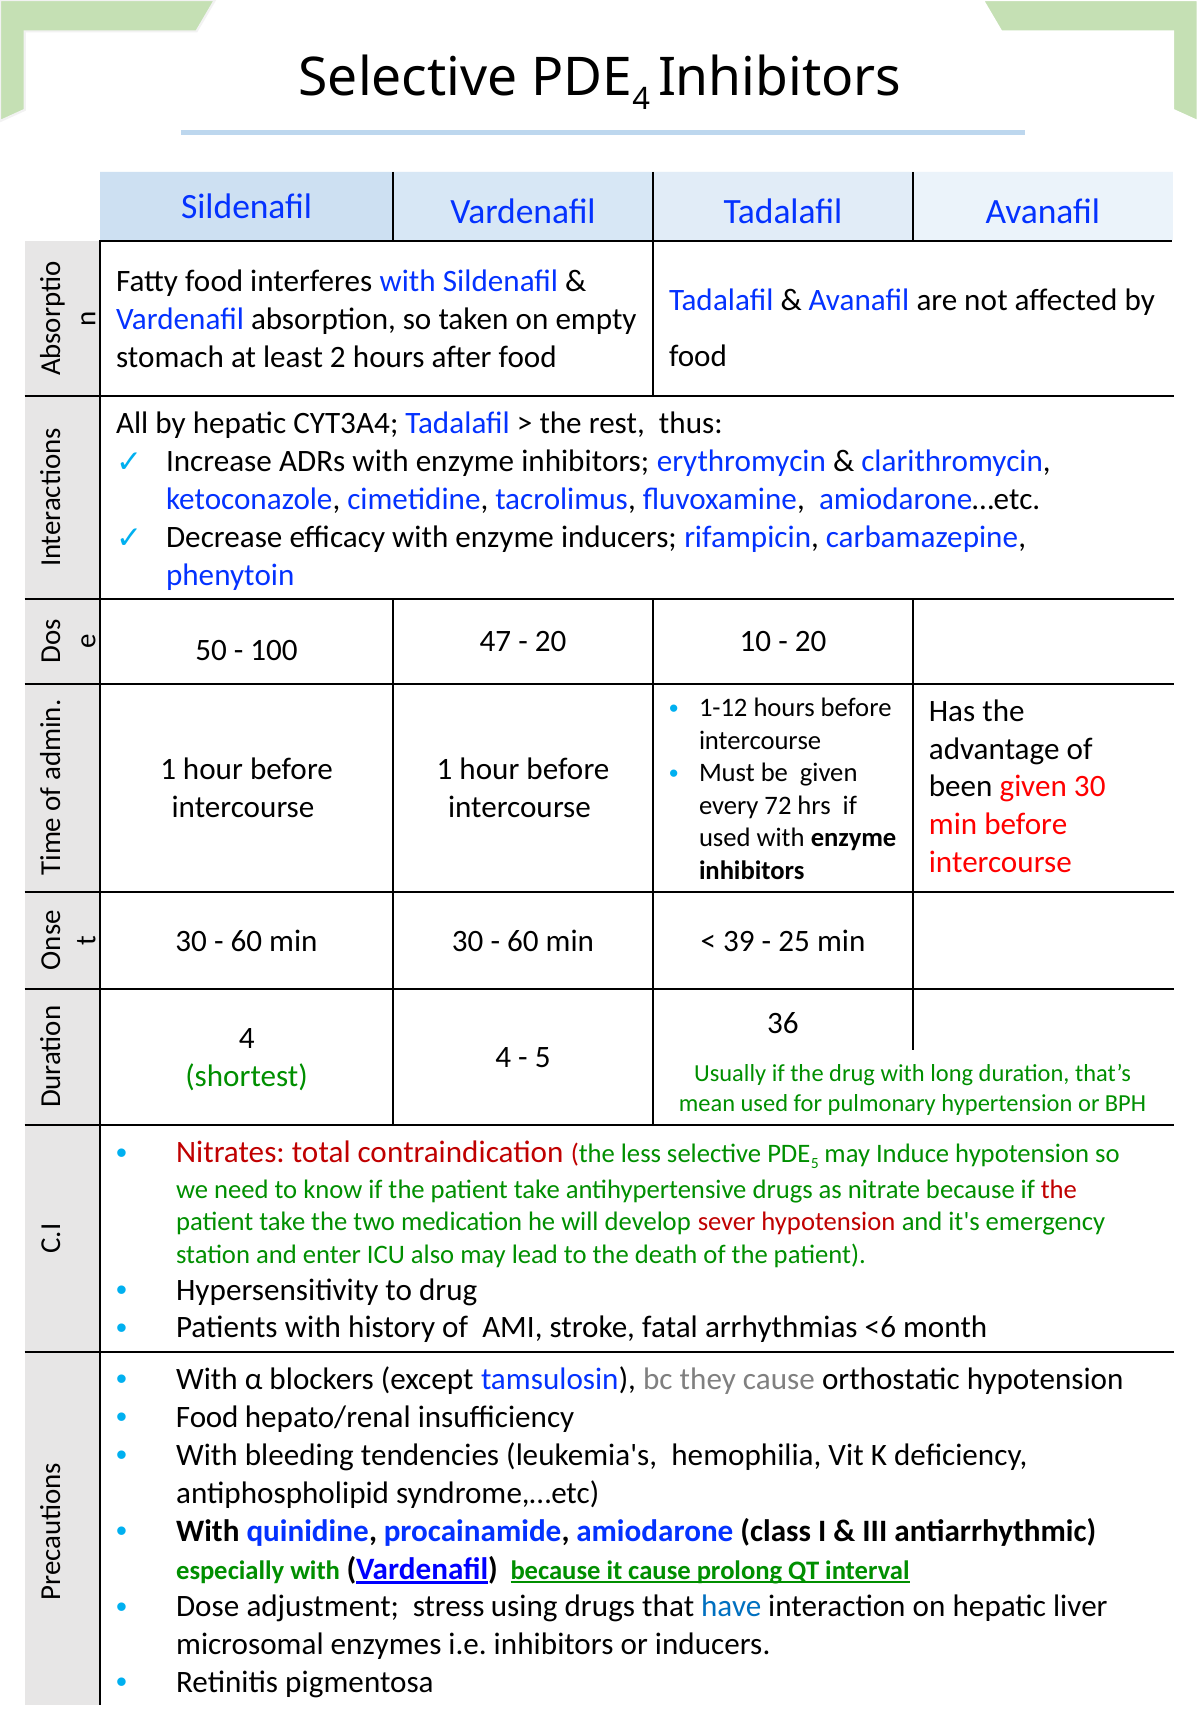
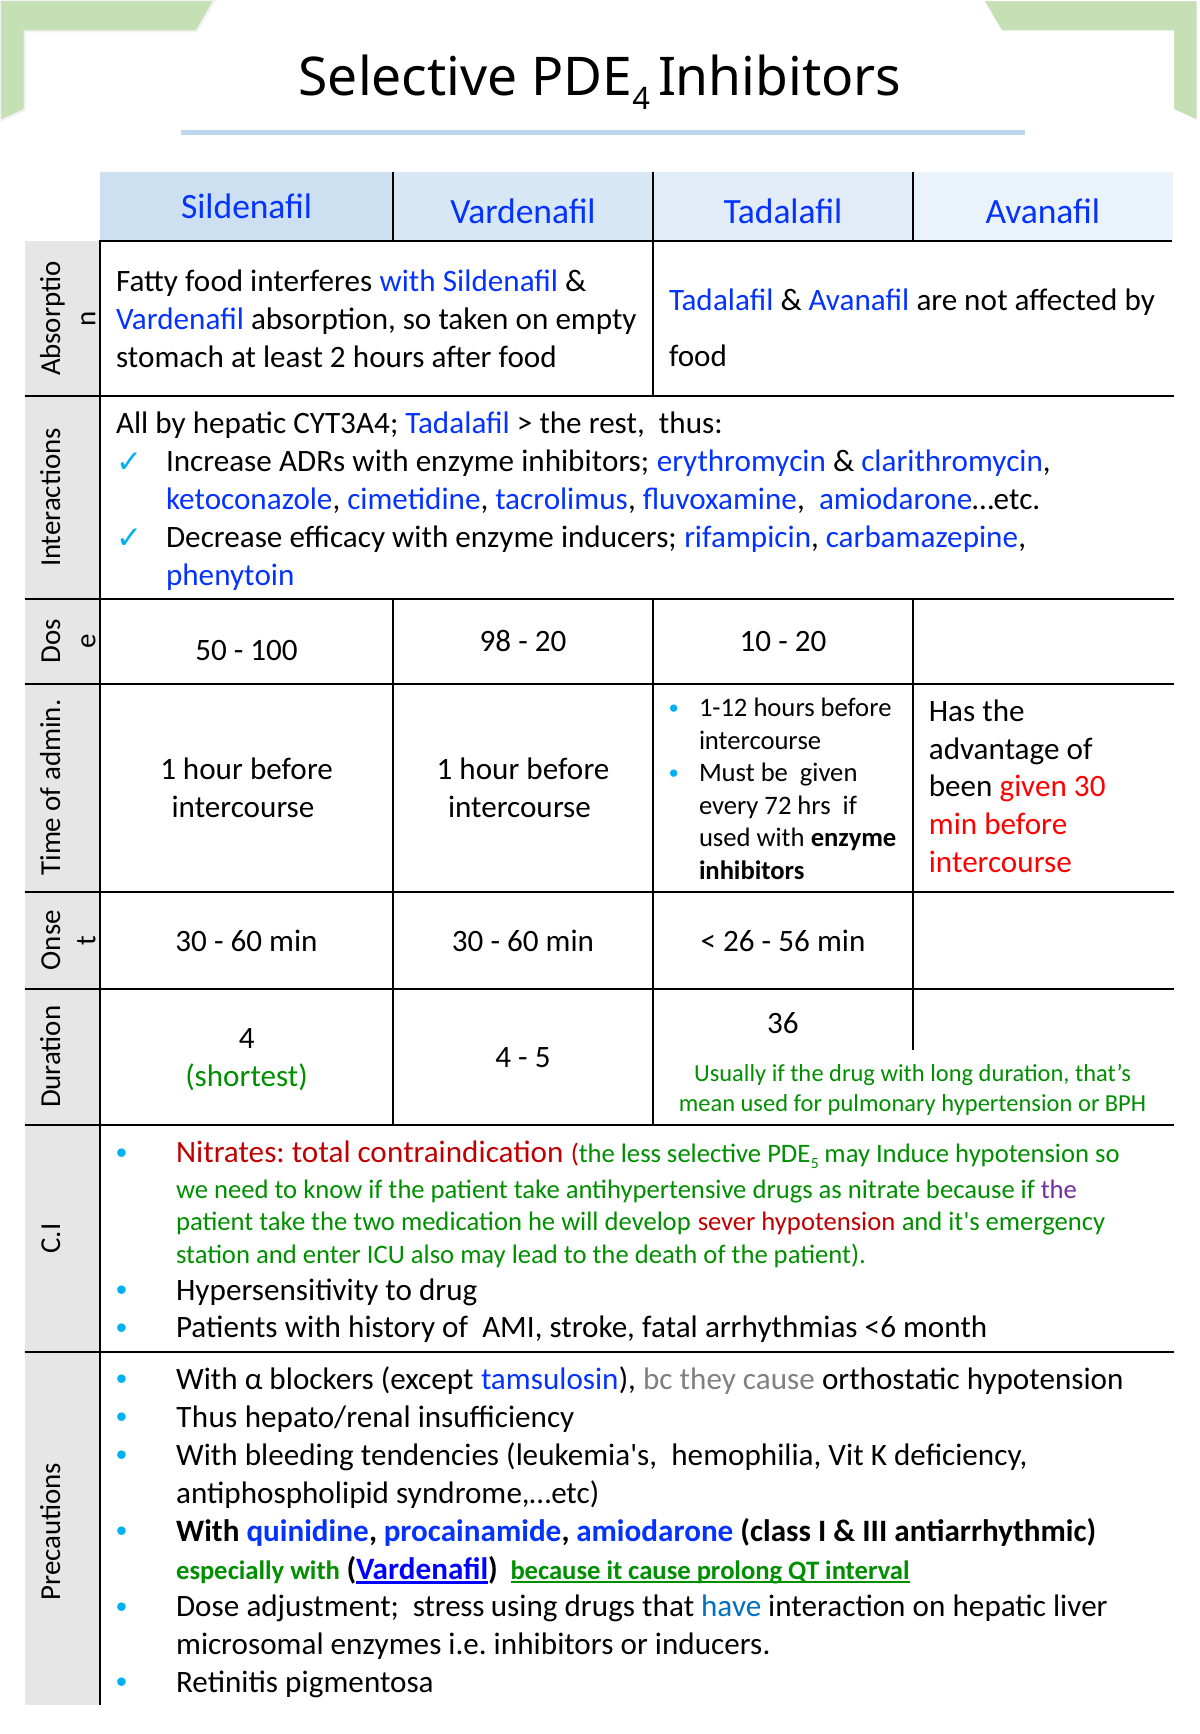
47: 47 -> 98 (495, 642)
39: 39 -> 26 (739, 941)
25: 25 -> 56 (794, 941)
the colour: red -> purple (1059, 1189)
Food: Food -> Thus (207, 1417)
